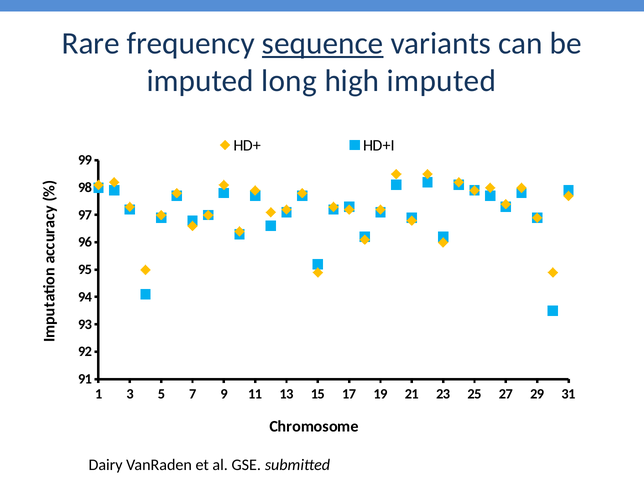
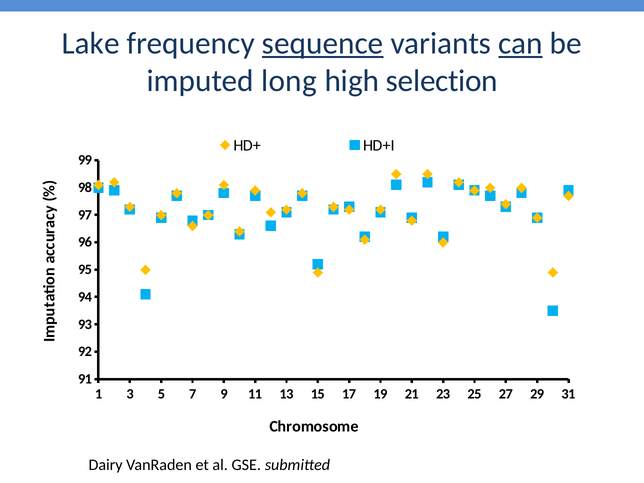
Rare: Rare -> Lake (91, 44)
can underline: none -> present (521, 44)
high imputed: imputed -> selection (442, 81)
